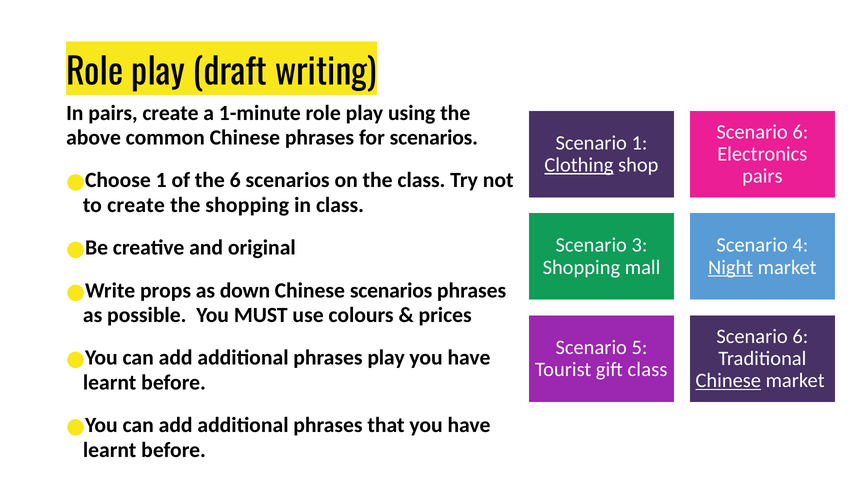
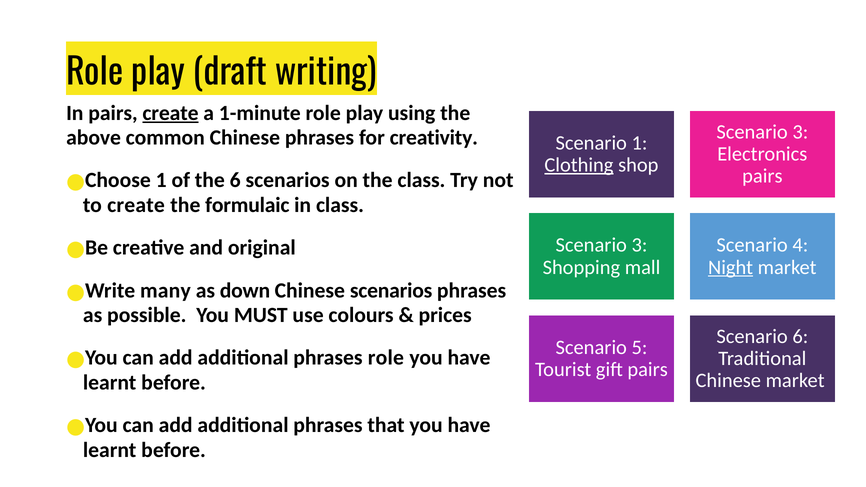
create underline: none -> present (170, 113)
6: 6 -> 3 (800, 132)
for scenarios: scenarios -> creativity (434, 138)
the shopping: shopping -> formulaic (247, 205)
props: props -> many (165, 291)
phrases play: play -> role (386, 358)
gift class: class -> pairs (648, 370)
Chinese underline: present -> none (728, 381)
